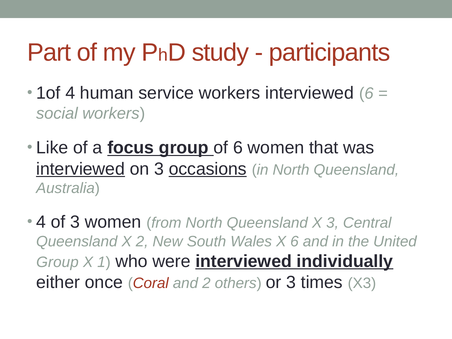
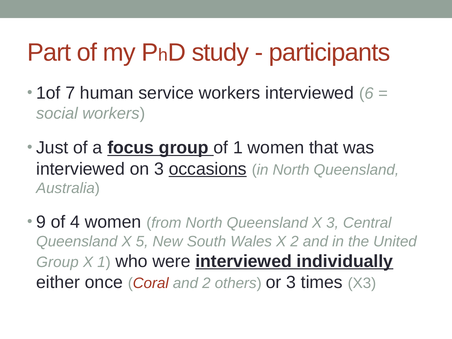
1of 4: 4 -> 7 (70, 93)
Like: Like -> Just (52, 148)
of 6: 6 -> 1 (238, 148)
interviewed underline: present -> none (81, 169)
4: 4 -> 9 (41, 222)
of 3: 3 -> 4 (75, 222)
X 2: 2 -> 5 (142, 242)
X 6: 6 -> 2 (295, 242)
